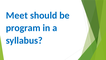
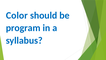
Meet: Meet -> Color (17, 15)
